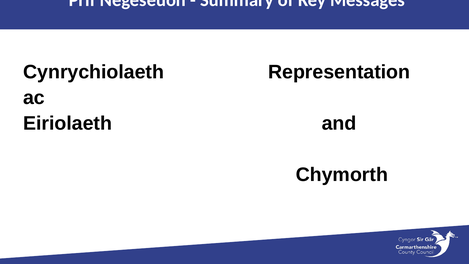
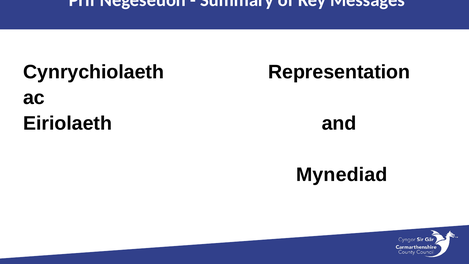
Chymorth: Chymorth -> Mynediad (342, 175)
